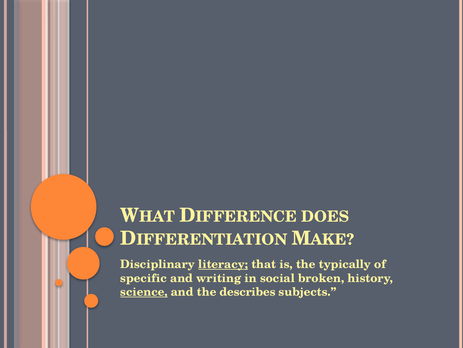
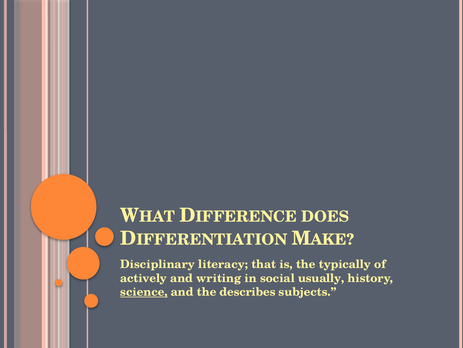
literacy underline: present -> none (223, 264)
specific: specific -> actively (144, 278)
broken: broken -> usually (321, 278)
